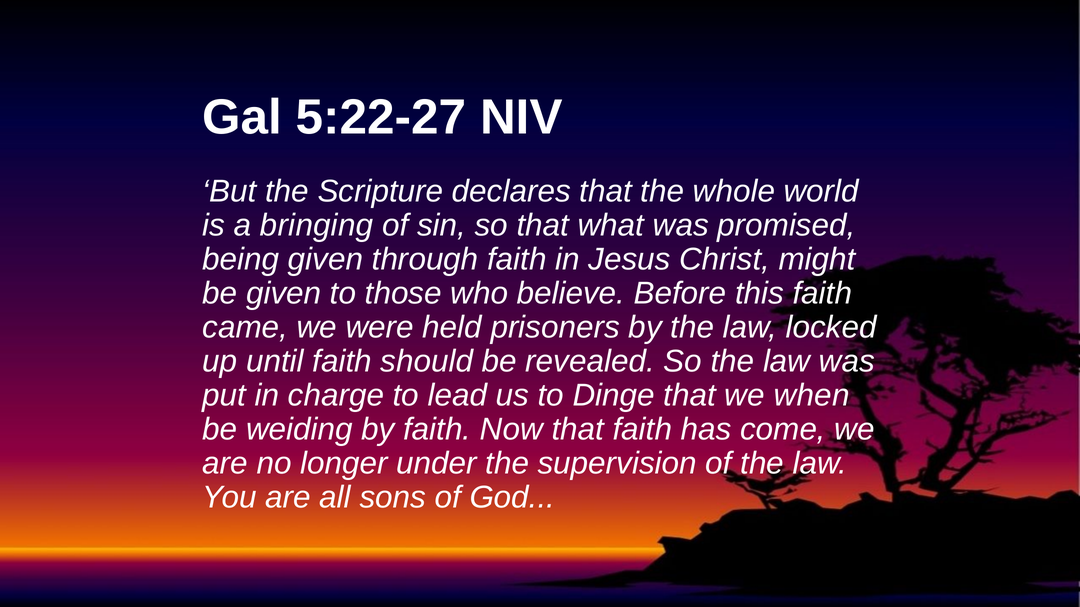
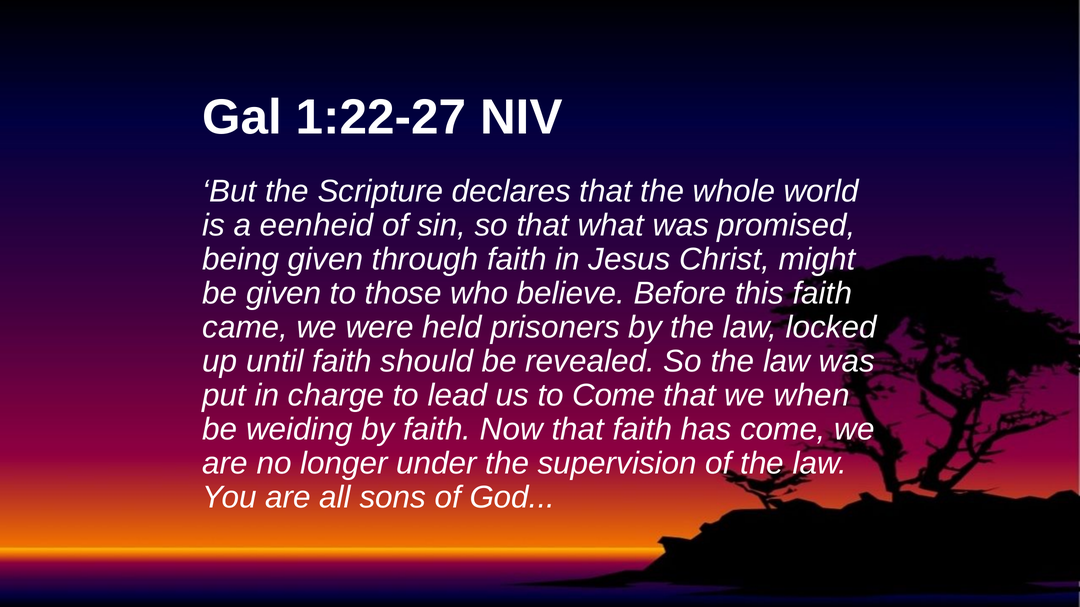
5:22-27: 5:22-27 -> 1:22-27 (381, 117)
bringing: bringing -> eenheid (317, 226)
to Dinge: Dinge -> Come (614, 396)
